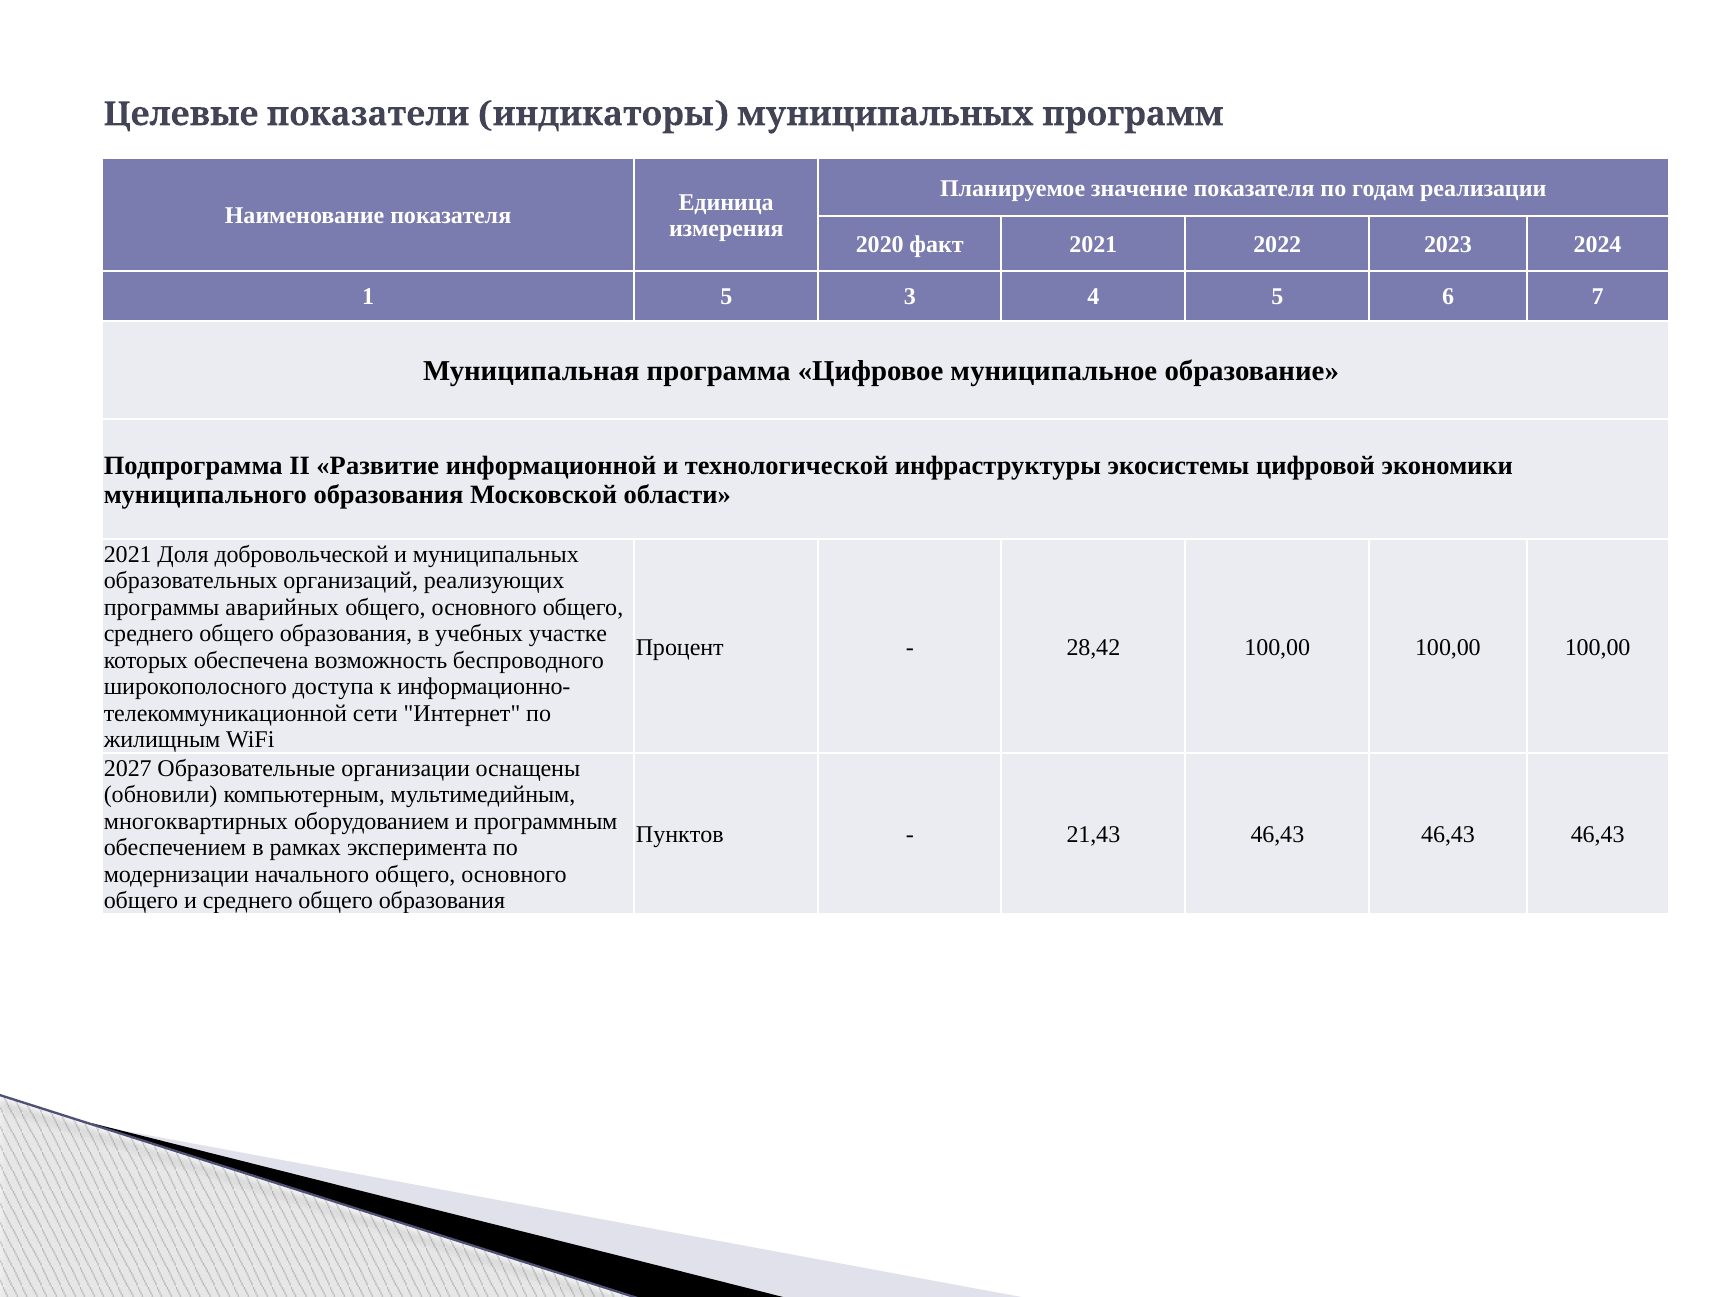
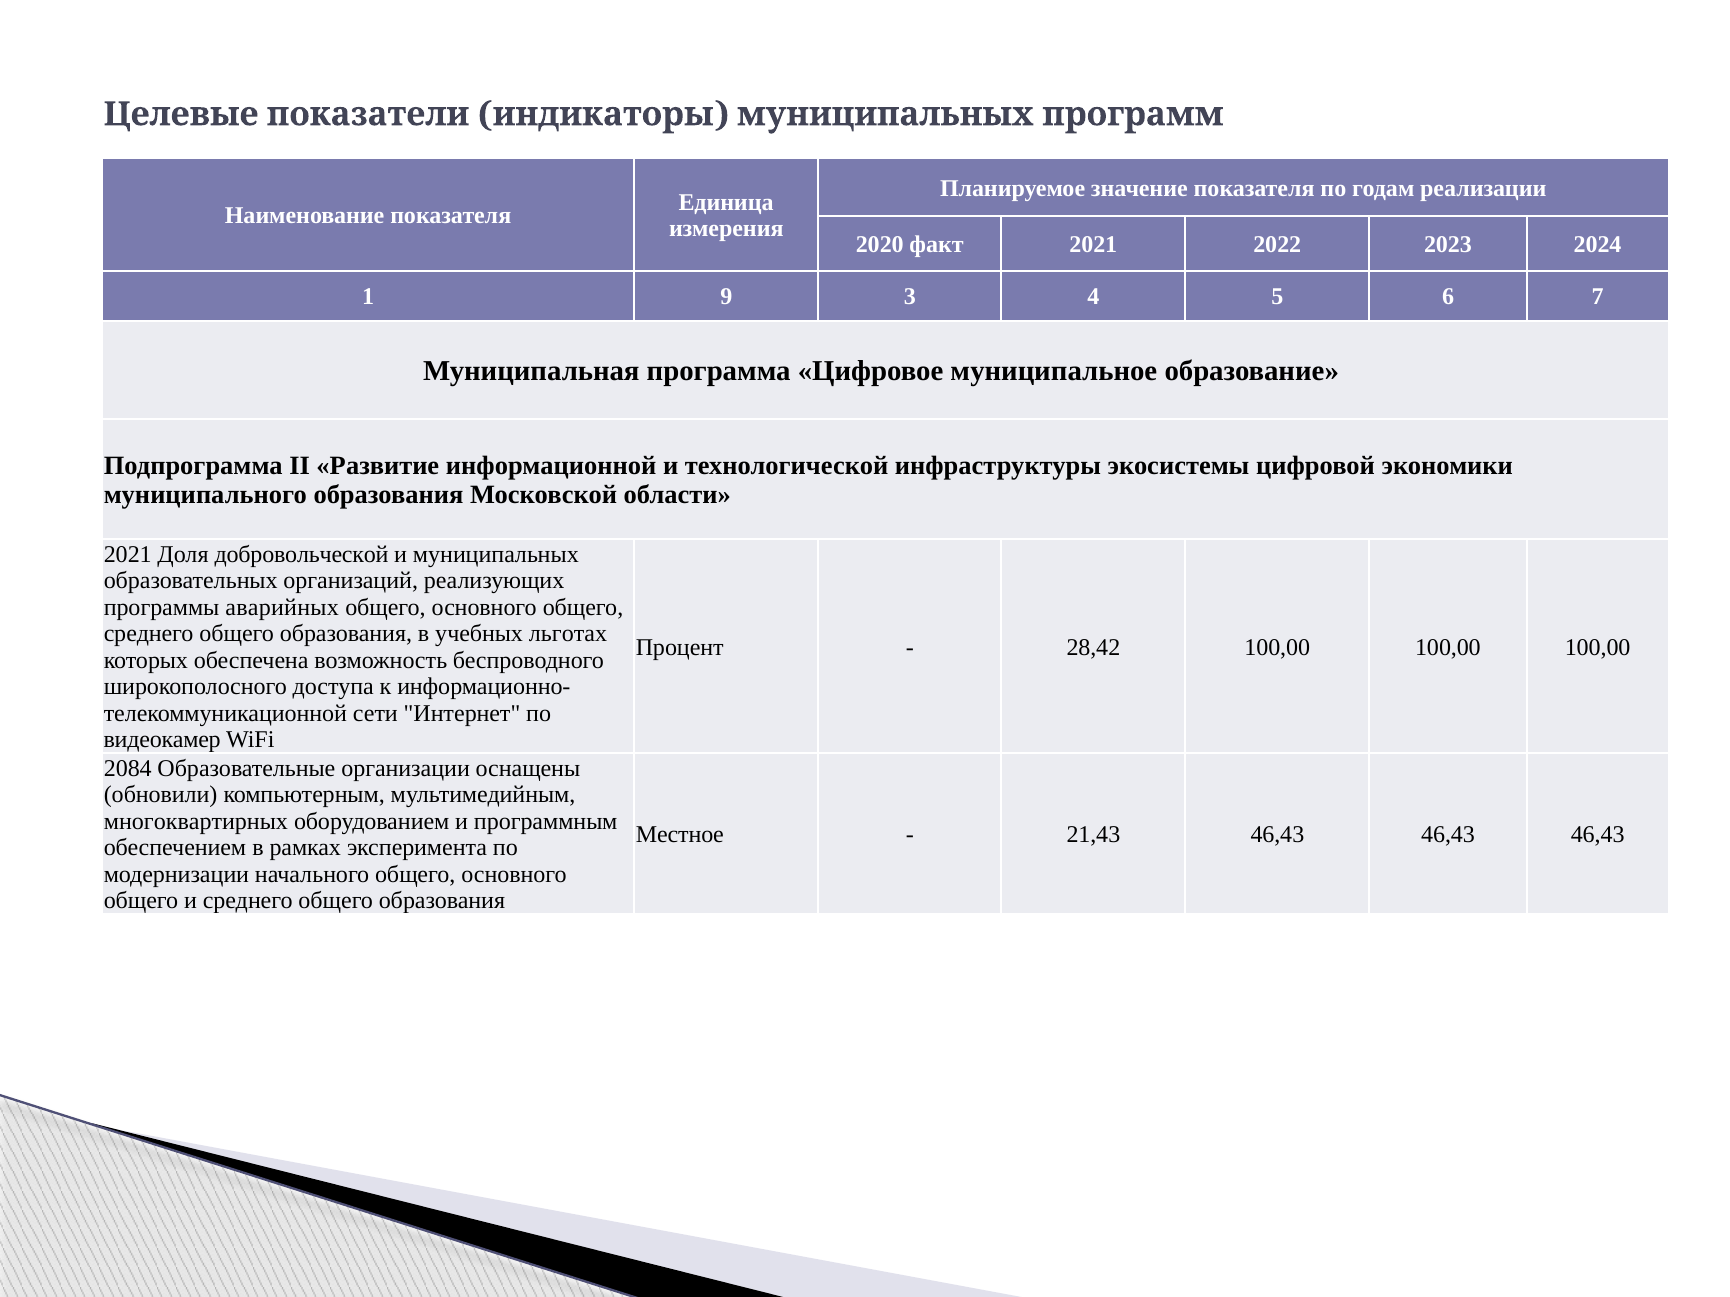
1 5: 5 -> 9 (726, 297)
участке: участке -> льготах (568, 634)
жилищным: жилищным -> видеокамер (162, 740)
2027: 2027 -> 2084 (128, 769)
Пунктов: Пунктов -> Местное (680, 835)
